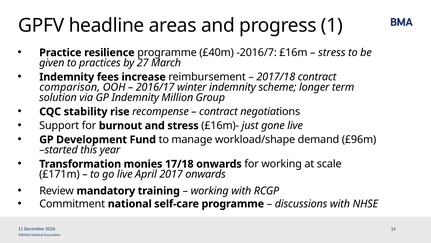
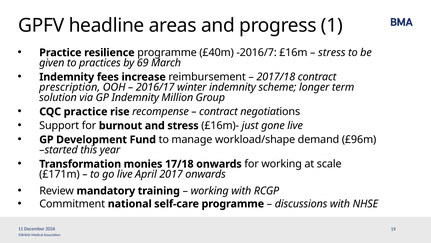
27: 27 -> 69 (143, 63)
comparison: comparison -> prescription (70, 87)
CQC stability: stability -> practice (86, 111)
